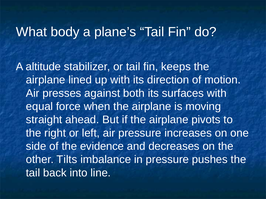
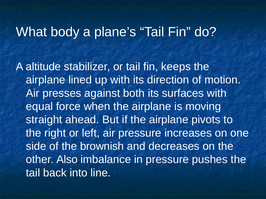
evidence: evidence -> brownish (102, 147)
Tilts: Tilts -> Also (67, 160)
